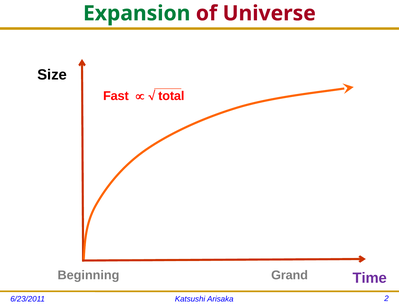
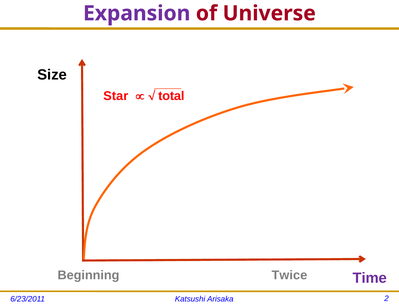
Expansion colour: green -> purple (137, 13)
Fast: Fast -> Star (116, 96)
Grand: Grand -> Twice (289, 275)
